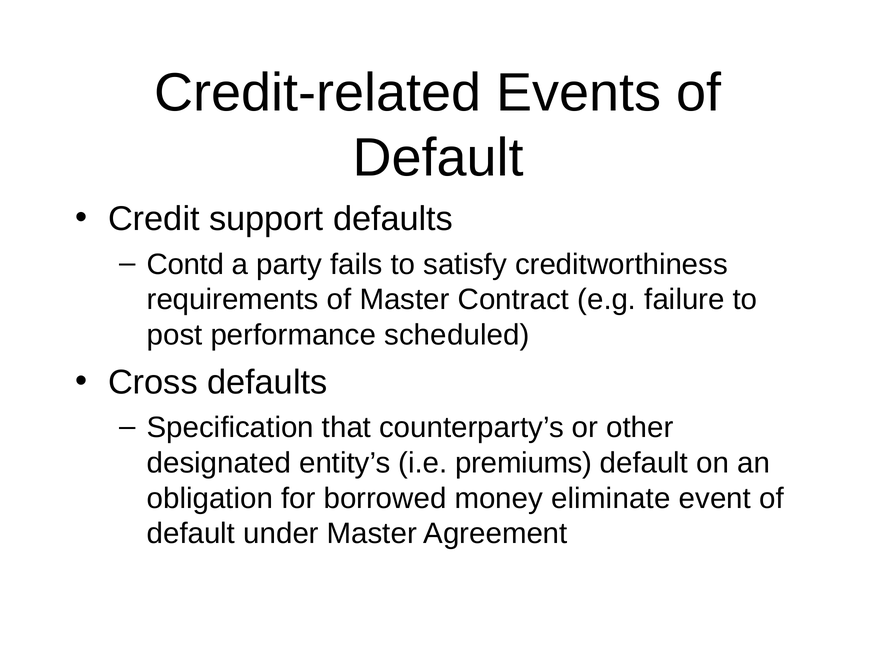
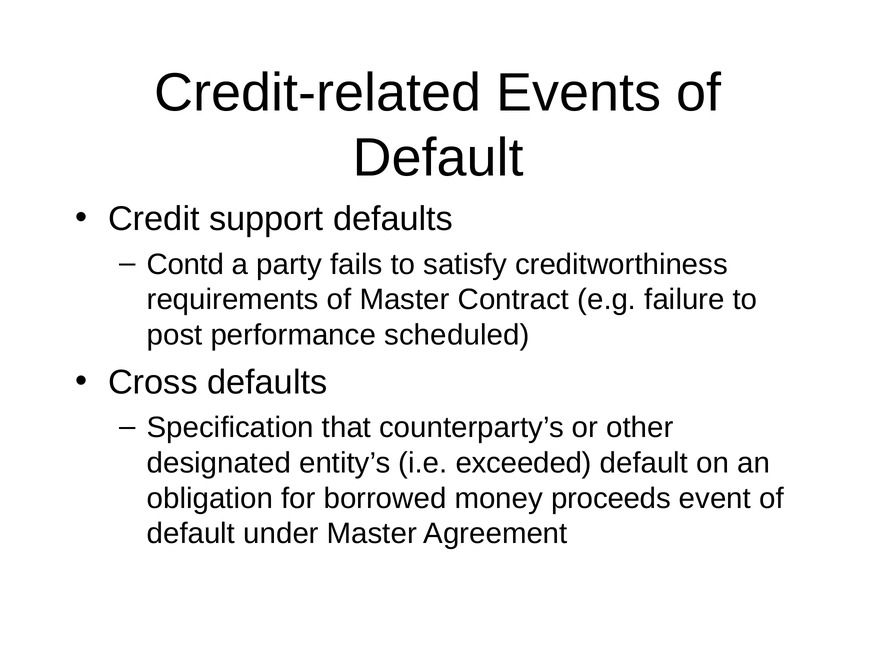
premiums: premiums -> exceeded (524, 463)
eliminate: eliminate -> proceeds (611, 498)
